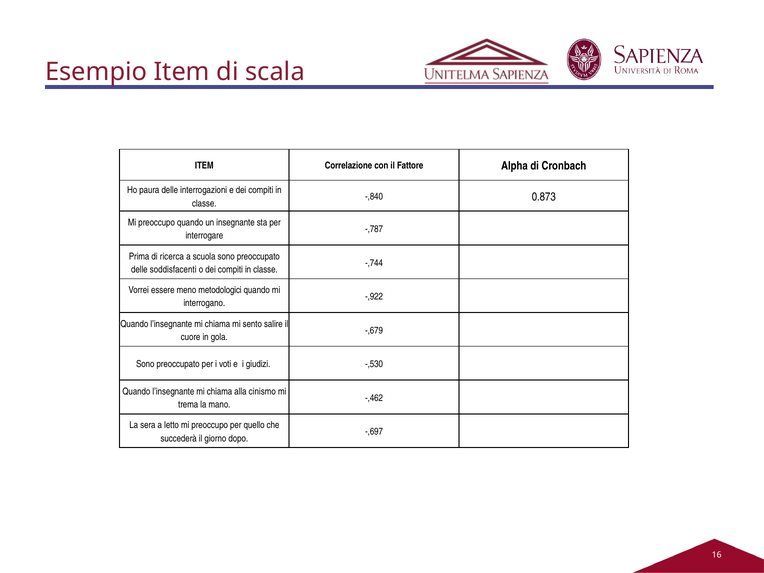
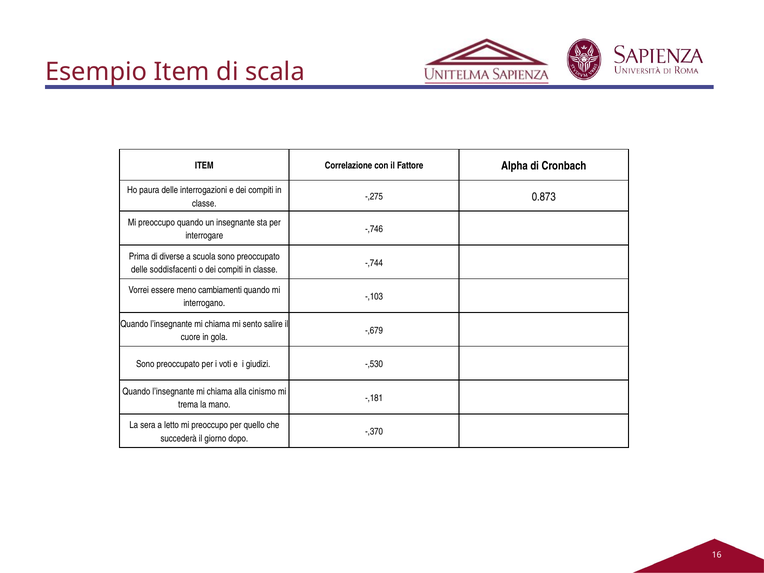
-,840: -,840 -> -,275 (374, 197)
-,787: -,787 -> -,746 (374, 229)
ricerca: ricerca -> diverse (172, 256)
metodologici: metodologici -> cambiamenti (220, 290)
-,922: -,922 -> -,103 (374, 297)
-,462: -,462 -> -,181 (374, 398)
-,697: -,697 -> -,370 (374, 432)
